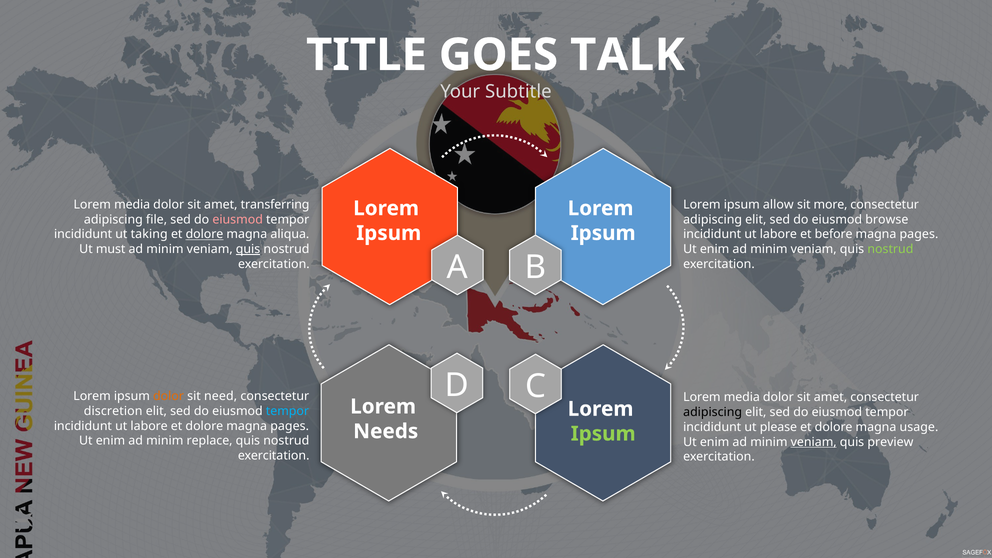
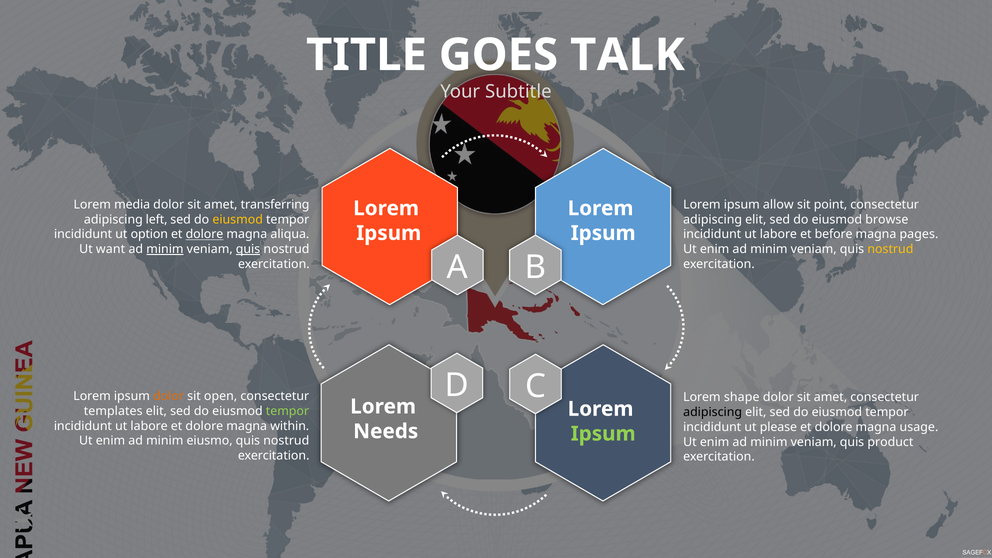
more: more -> point (831, 205)
file: file -> left (157, 220)
eiusmod colour: pink -> yellow (238, 220)
taking: taking -> option (149, 234)
must: must -> want (111, 249)
minim underline: none -> present (165, 249)
nostrud colour: light green -> yellow (890, 249)
need: need -> open (221, 396)
media: media -> shape (742, 397)
discretion: discretion -> templates (113, 411)
tempor colour: light blue -> light green (287, 411)
dolore magna pages: pages -> within (290, 426)
replace: replace -> eiusmo (210, 441)
veniam underline: present -> none (814, 442)
preview: preview -> product (890, 442)
